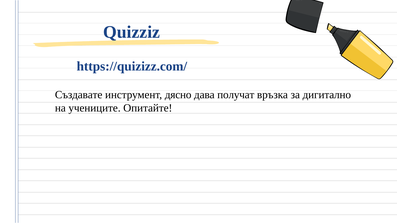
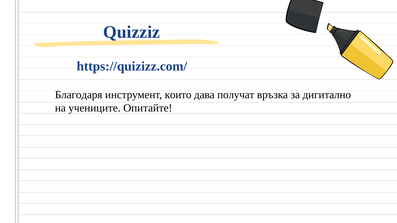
Създавате: Създавате -> Благодаря (79, 95)
дясно: дясно -> които (178, 95)
